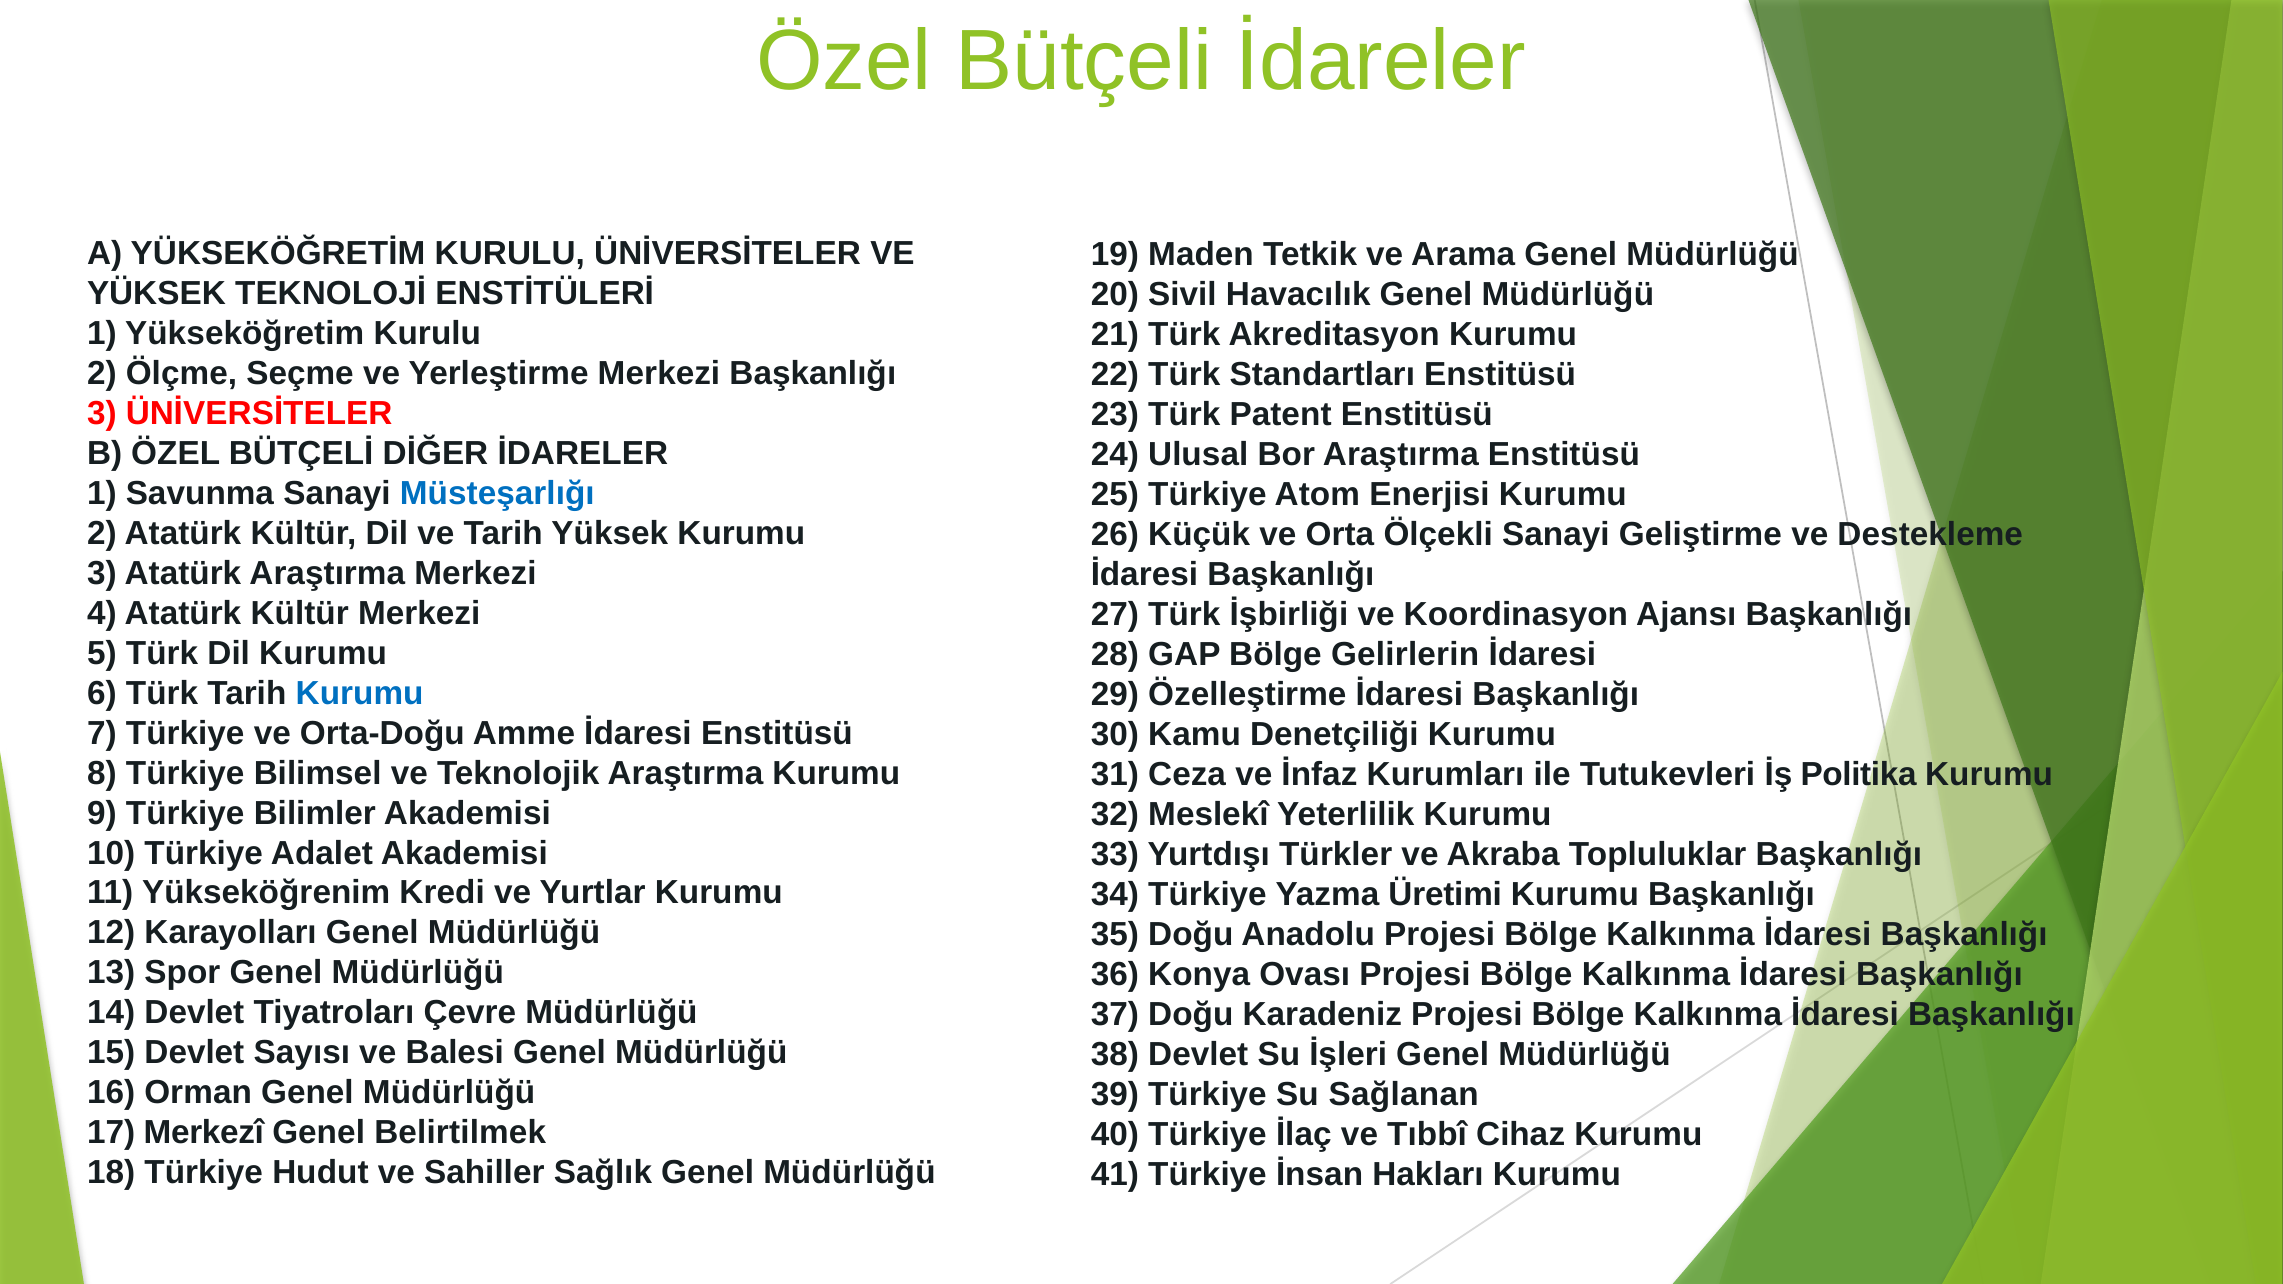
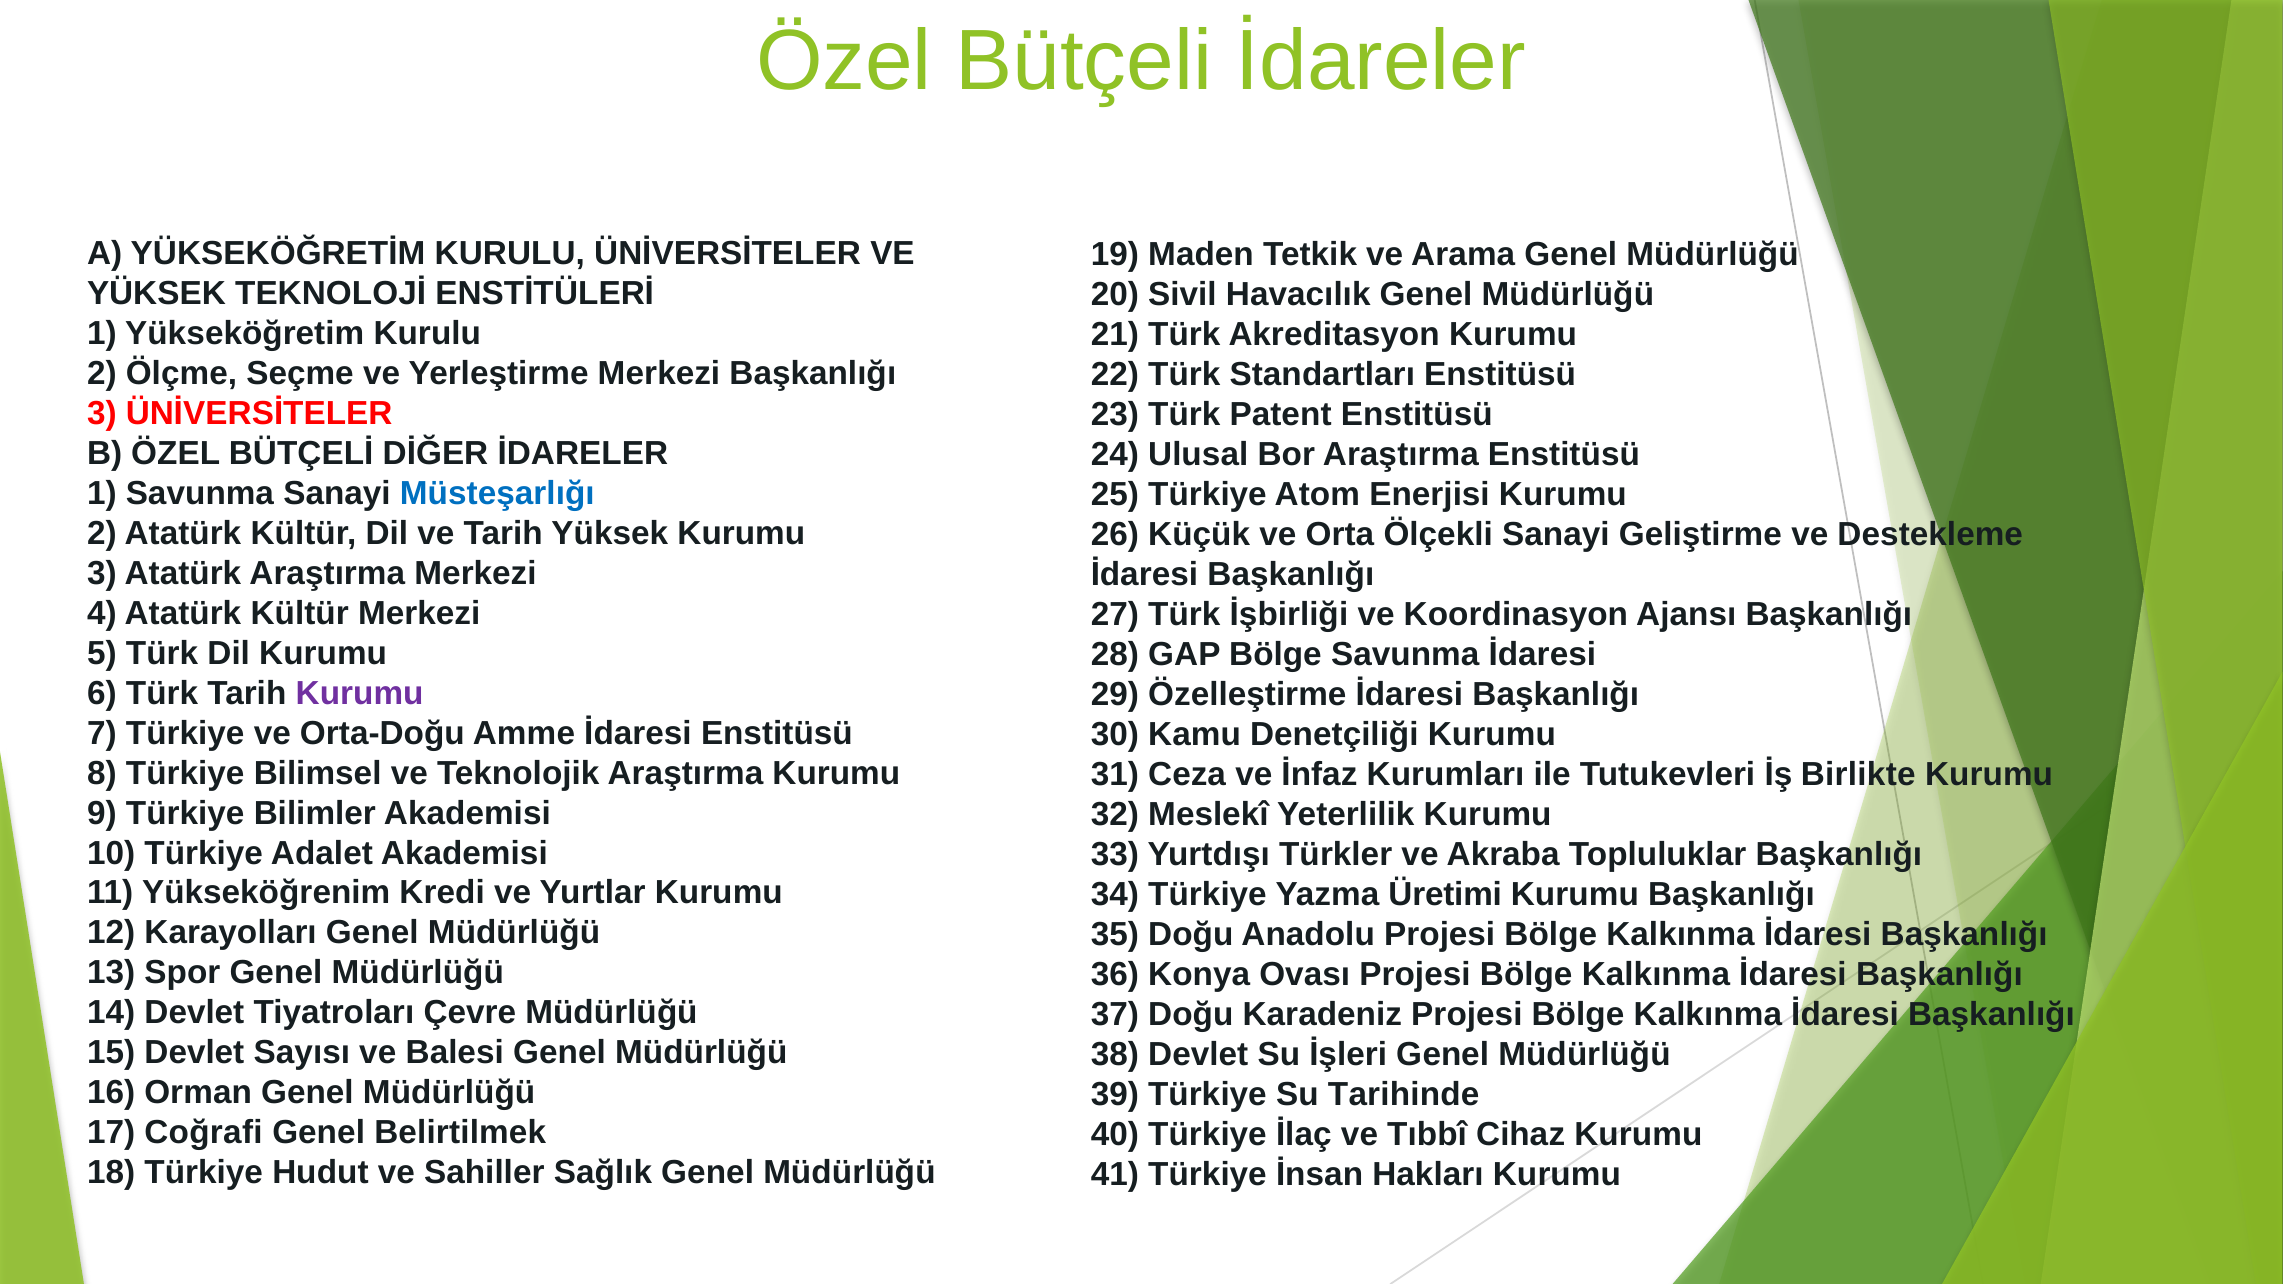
Bölge Gelirlerin: Gelirlerin -> Savunma (1405, 655)
Kurumu colour: blue -> purple (360, 693)
Politika: Politika -> Birlikte (1858, 774)
Sağlanan: Sağlanan -> Tarihinde (1404, 1094)
Merkezî: Merkezî -> Coğrafi (203, 1133)
